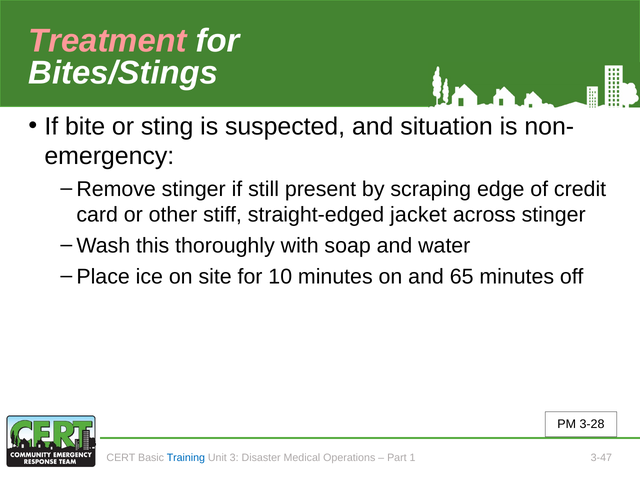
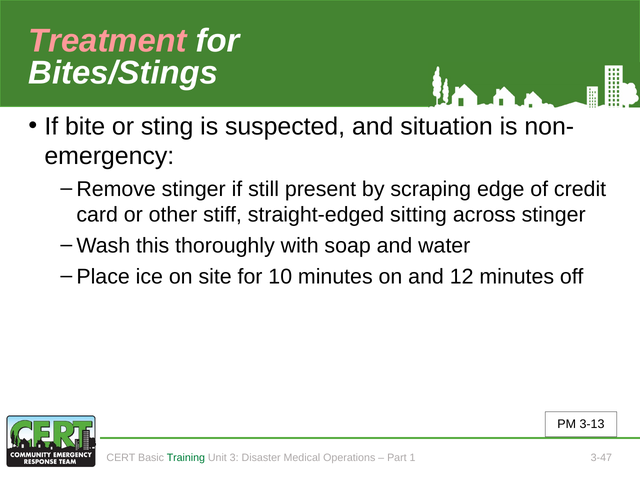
jacket: jacket -> sitting (418, 215)
65: 65 -> 12 (462, 277)
3-28: 3-28 -> 3-13 (592, 424)
Training colour: blue -> green (186, 457)
